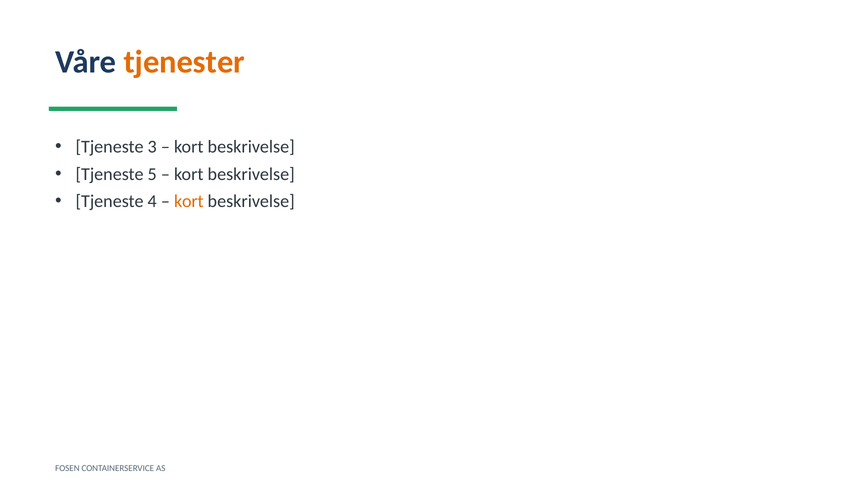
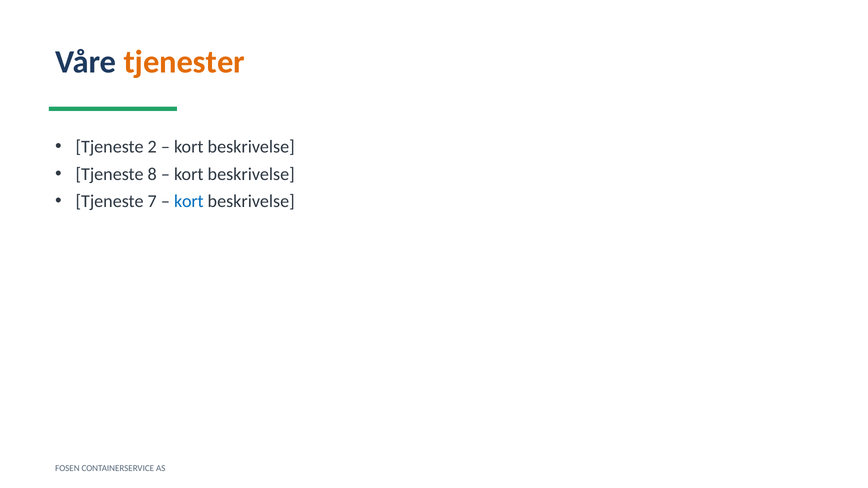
3: 3 -> 2 (152, 147)
5: 5 -> 8 (152, 174)
4: 4 -> 7 (152, 201)
kort colour: orange -> blue (189, 201)
